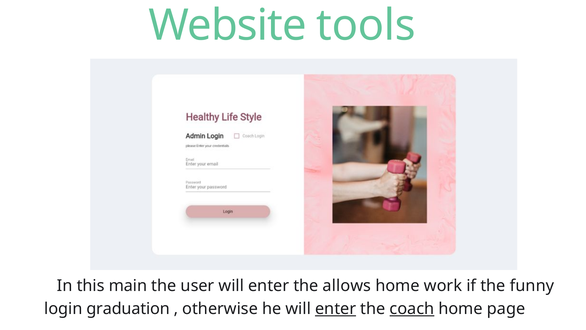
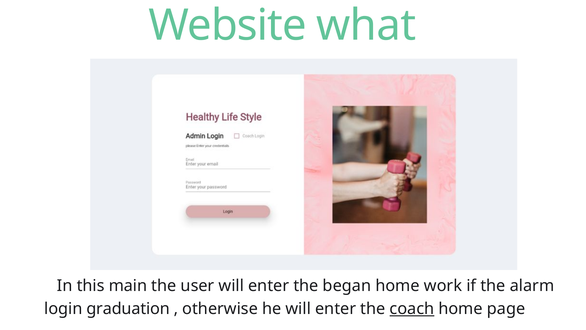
tools: tools -> what (366, 25)
allows: allows -> began (347, 286)
funny: funny -> alarm (532, 286)
enter underline: present -> none (336, 308)
